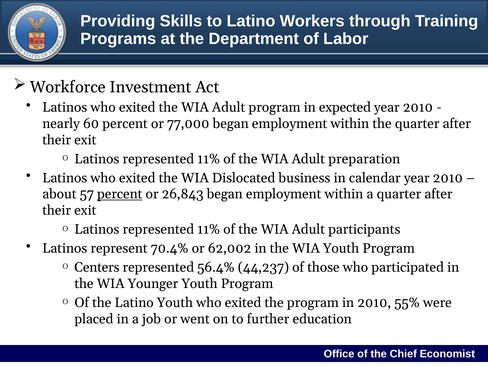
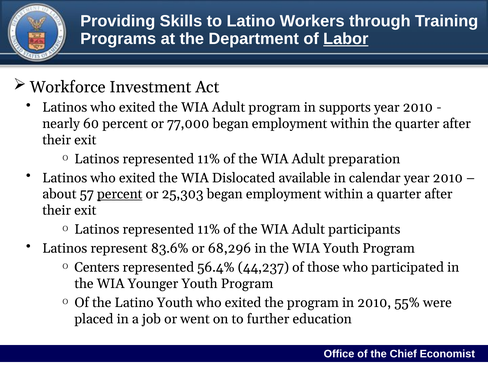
Labor underline: none -> present (346, 39)
expected: expected -> supports (345, 107)
business: business -> available (305, 178)
26,843: 26,843 -> 25,303 (183, 194)
70.4%: 70.4% -> 83.6% (170, 248)
62,002: 62,002 -> 68,296 (229, 248)
